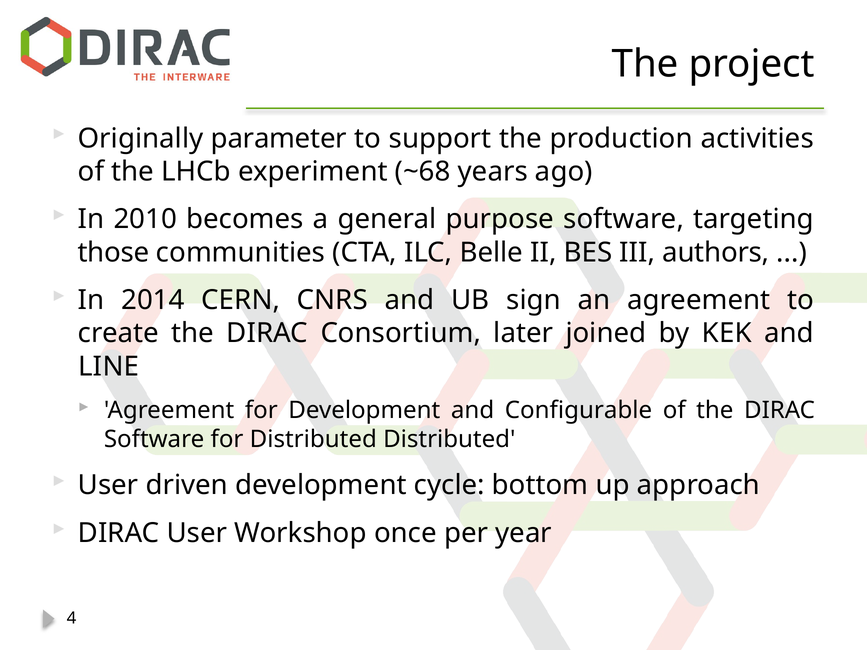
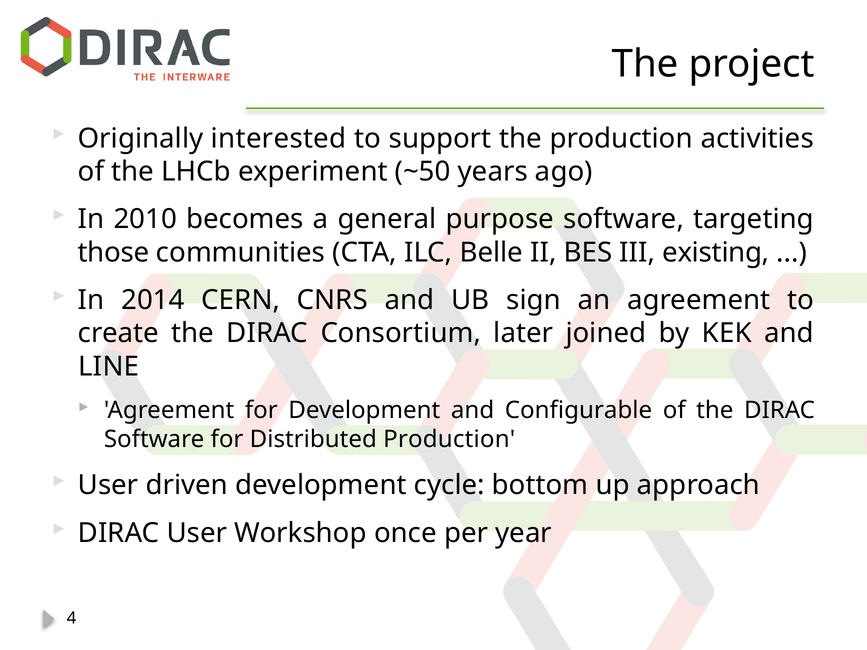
parameter: parameter -> interested (279, 138)
~68: ~68 -> ~50 (423, 172)
authors: authors -> existing (716, 253)
Distributed Distributed: Distributed -> Production (449, 440)
